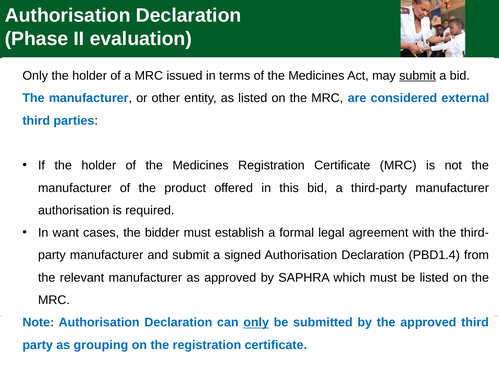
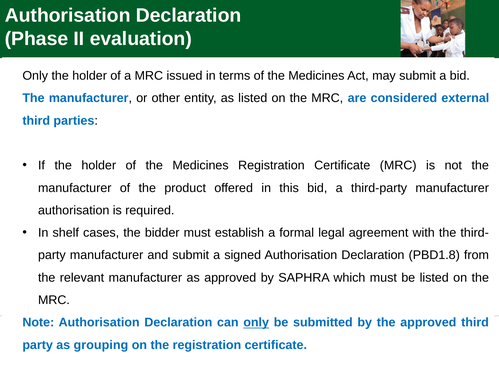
submit underline: present -> none (418, 76)
want: want -> shelf (66, 233)
PBD1.4: PBD1.4 -> PBD1.8 (434, 255)
